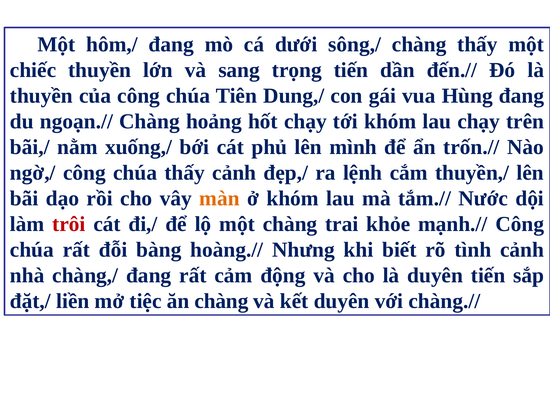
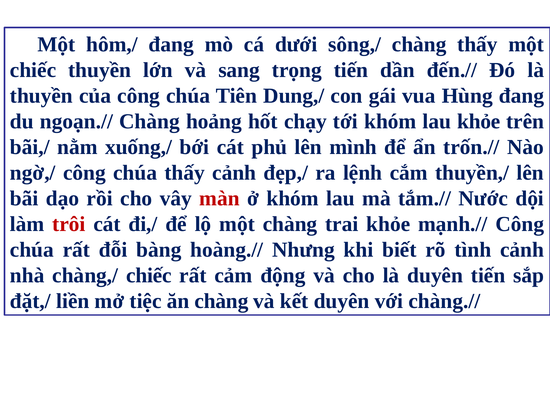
lau chạy: chạy -> khỏe (479, 122)
màn colour: orange -> red (219, 199)
chàng,/ đang: đang -> chiếc (149, 276)
